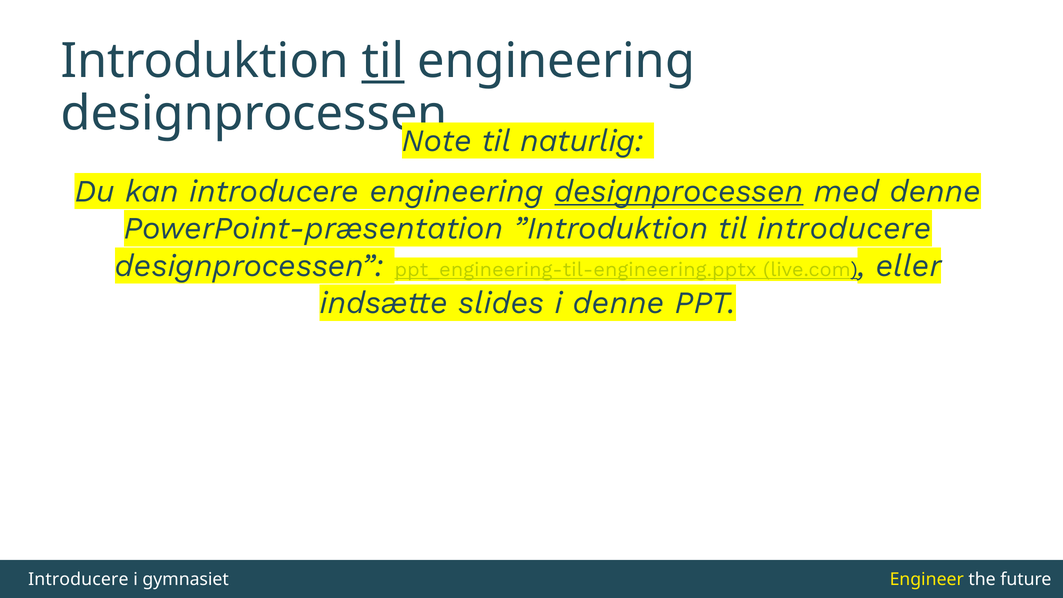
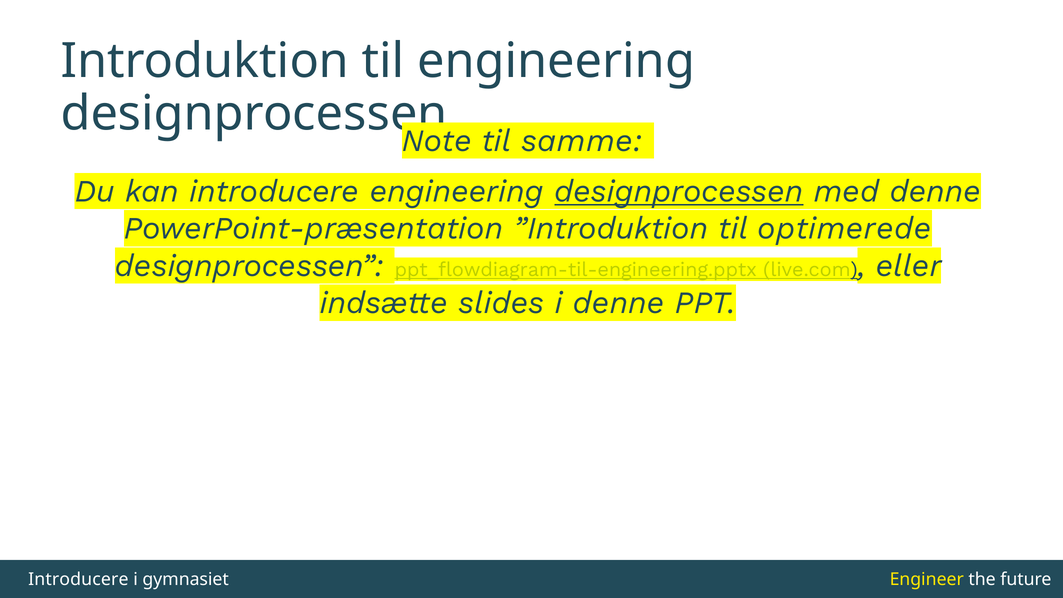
til underline: present -> none (383, 61)
naturlig: naturlig -> samme (582, 141)
til introducere: introducere -> optimerede (844, 229)
ppt_engineering-til-engineering.pptx: ppt_engineering-til-engineering.pptx -> ppt_flowdiagram-til-engineering.pptx (576, 270)
